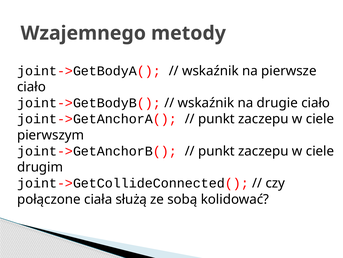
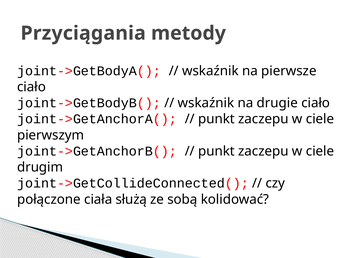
Wzajemnego: Wzajemnego -> Przyciągania (83, 33)
